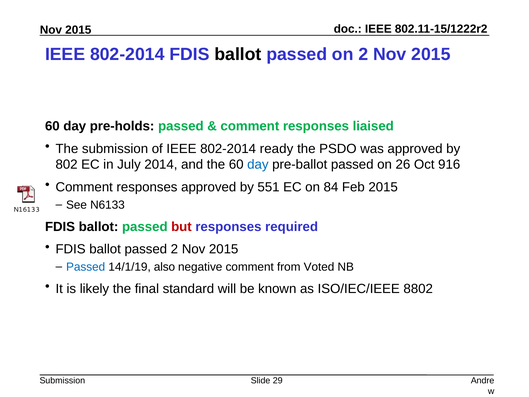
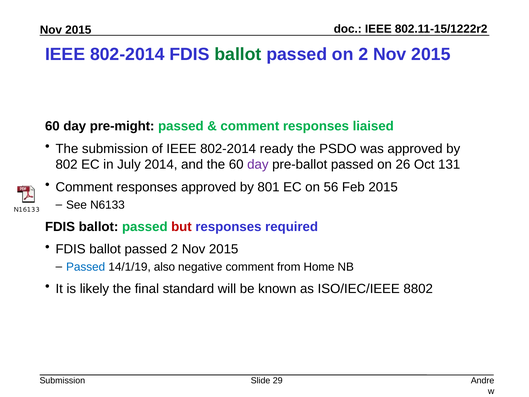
ballot colour: black -> green (238, 54)
pre-holds: pre-holds -> pre-might (122, 126)
day colour: blue -> purple (258, 164)
916: 916 -> 131 (449, 164)
551: 551 -> 801 (269, 187)
84: 84 -> 56 (331, 187)
Voted: Voted -> Home (319, 267)
